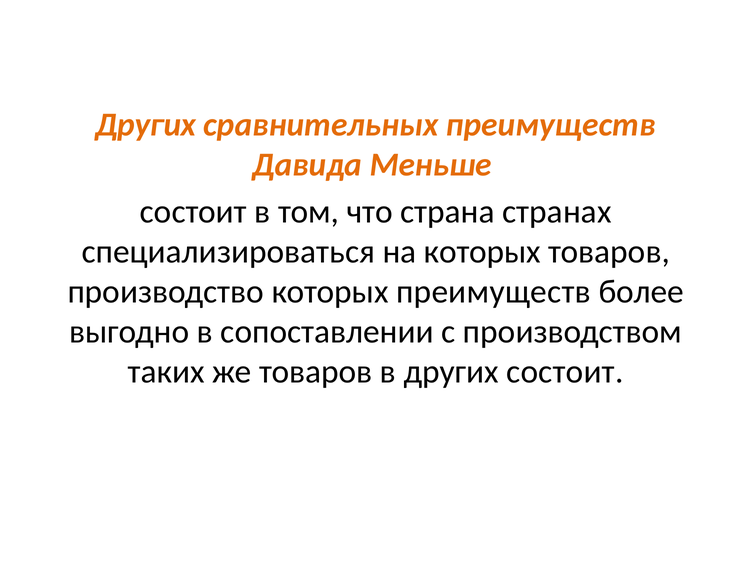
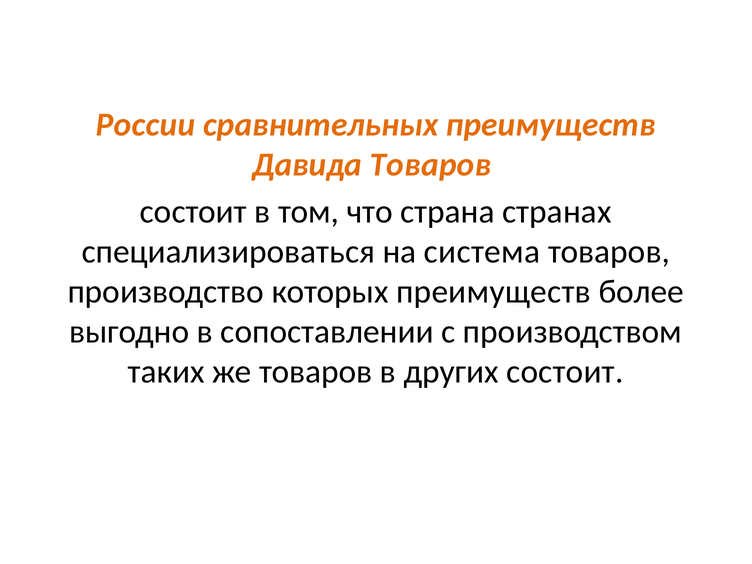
Других: Других -> России (145, 125)
Давида Меньше: Меньше -> Товаров (430, 165)
на которых: которых -> система (482, 252)
